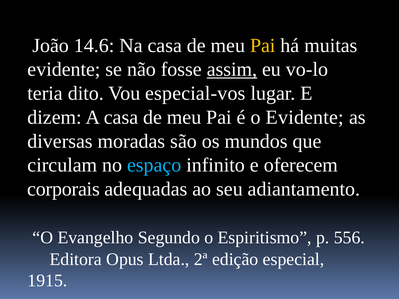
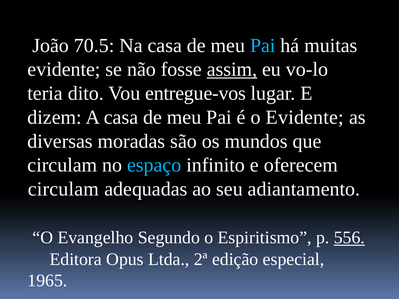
14.6: 14.6 -> 70.5 (94, 46)
Pai colour: yellow -> light blue (263, 46)
especial-vos: especial-vos -> entregue-vos (196, 93)
corporais: corporais -> circulam (63, 189)
556 underline: none -> present (349, 238)
1915: 1915 -> 1965 (47, 281)
